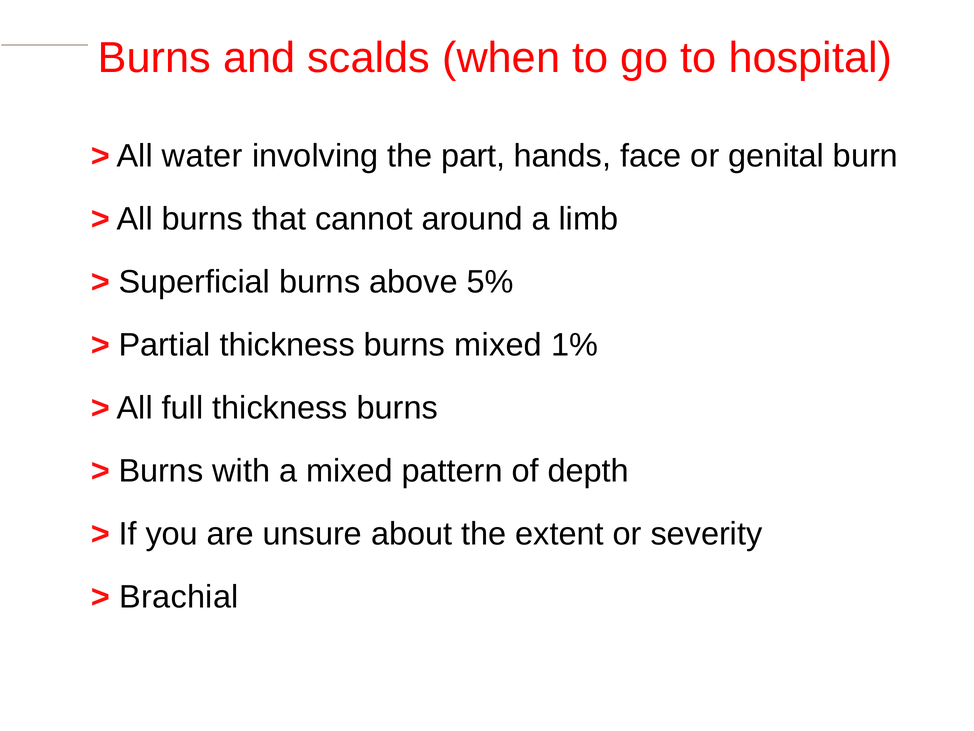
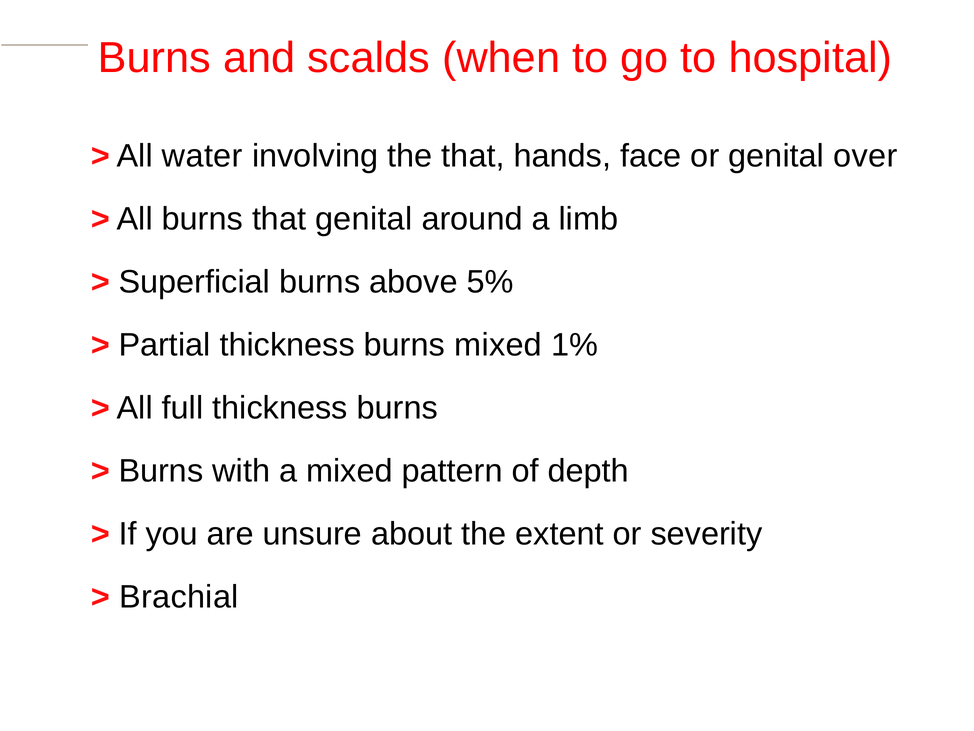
the part: part -> that (473, 156)
burn: burn -> over (865, 156)
that cannot: cannot -> genital (364, 219)
